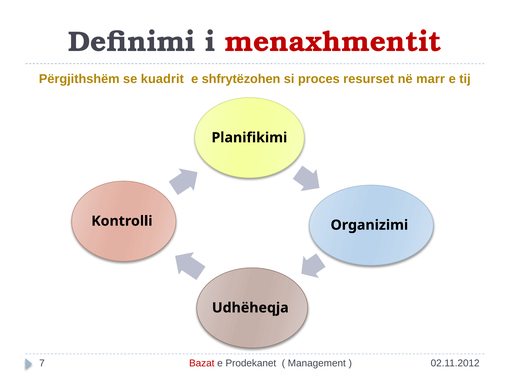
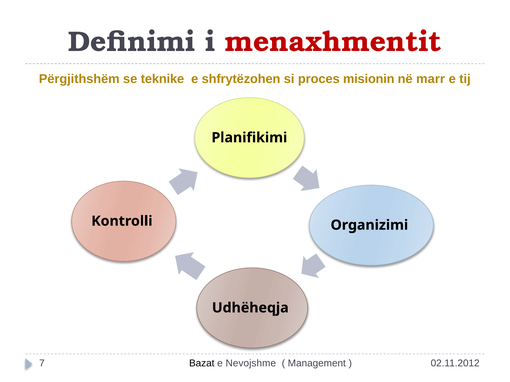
kuadrit: kuadrit -> teknike (162, 79)
resurset: resurset -> misionin (369, 79)
Bazat colour: red -> black (202, 364)
Prodekanet: Prodekanet -> Nevojshme (251, 364)
